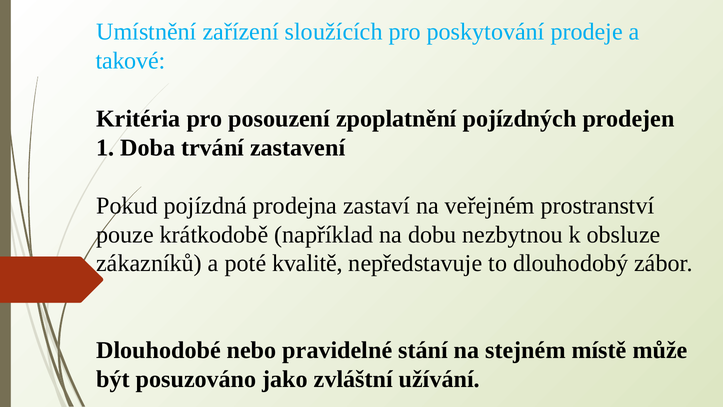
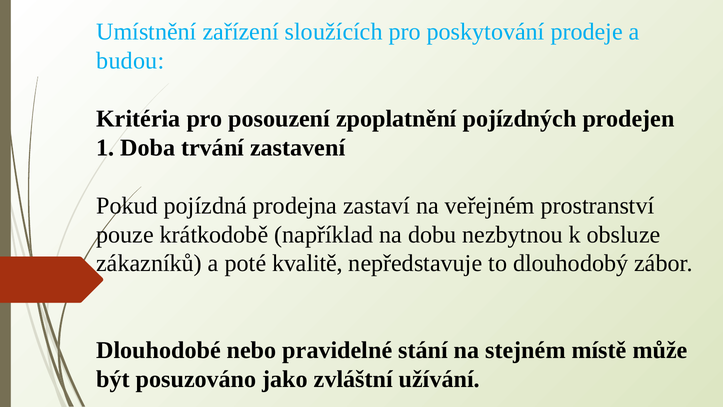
takové: takové -> budou (130, 61)
